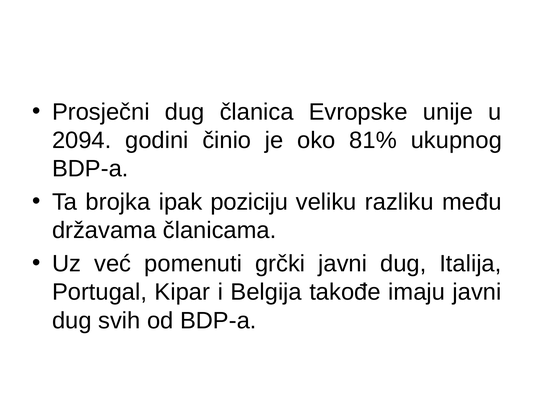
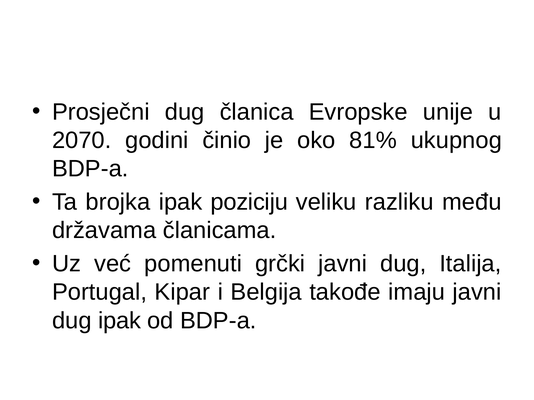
2094: 2094 -> 2070 (82, 141)
dug svih: svih -> ipak (119, 321)
